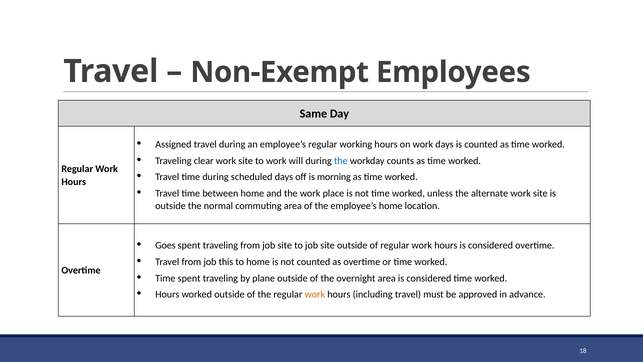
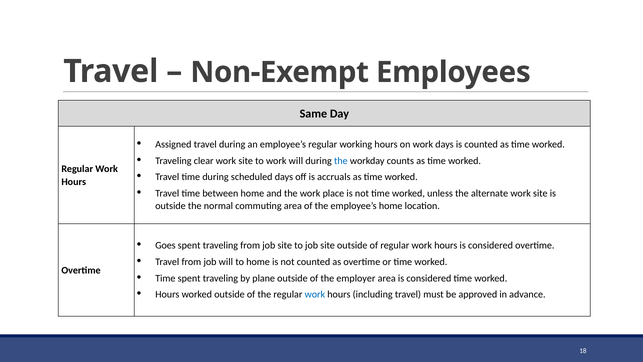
morning: morning -> accruals (334, 177)
job this: this -> will (226, 262)
overnight: overnight -> employer (356, 278)
work colour: orange -> blue (315, 294)
